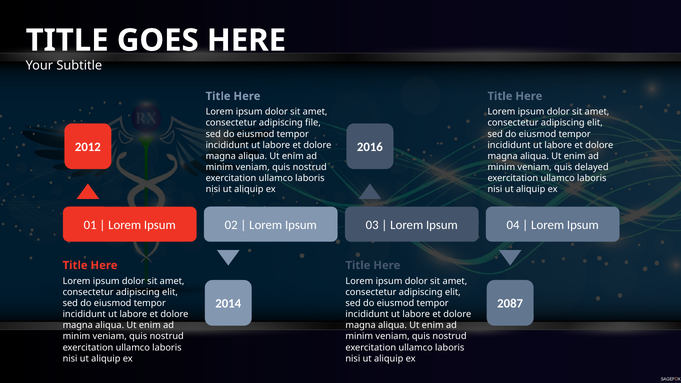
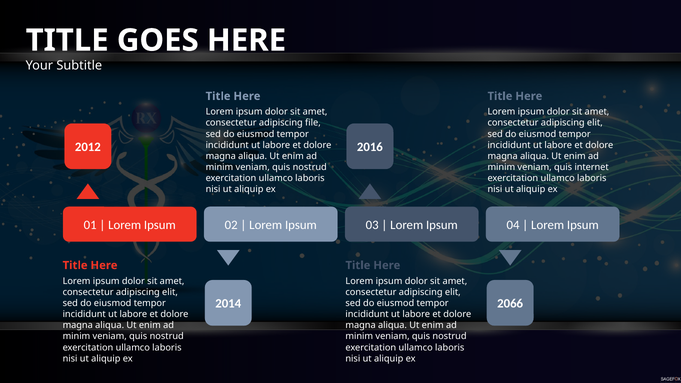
delayed: delayed -> internet (592, 167)
2087: 2087 -> 2066 (510, 304)
